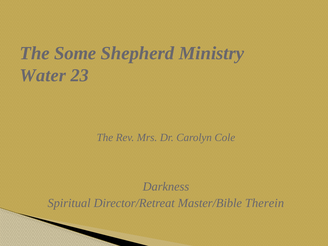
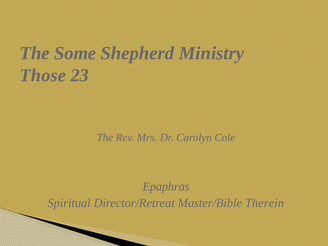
Water: Water -> Those (43, 75)
Darkness: Darkness -> Epaphras (166, 186)
